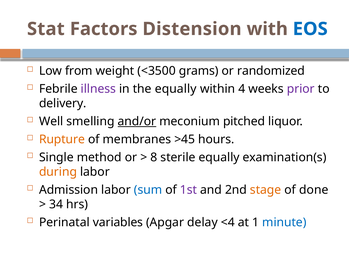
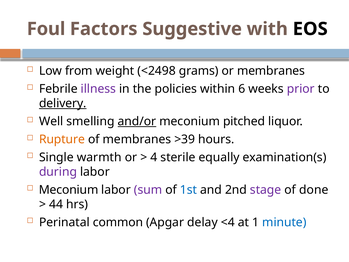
Stat: Stat -> Foul (46, 29)
Distension: Distension -> Suggestive (192, 29)
EOS colour: blue -> black (310, 29)
<3500: <3500 -> <2498 (157, 71)
or randomized: randomized -> membranes (271, 71)
the equally: equally -> policies (176, 89)
4: 4 -> 6 (242, 89)
delivery underline: none -> present (63, 103)
>45: >45 -> >39 (185, 139)
method: method -> warmth (99, 157)
8: 8 -> 4 (154, 157)
during colour: orange -> purple (58, 172)
Admission: Admission -> Meconium (69, 190)
sum colour: blue -> purple (148, 190)
1st colour: purple -> blue (188, 190)
stage colour: orange -> purple (266, 190)
34: 34 -> 44 (56, 204)
variables: variables -> common (118, 222)
